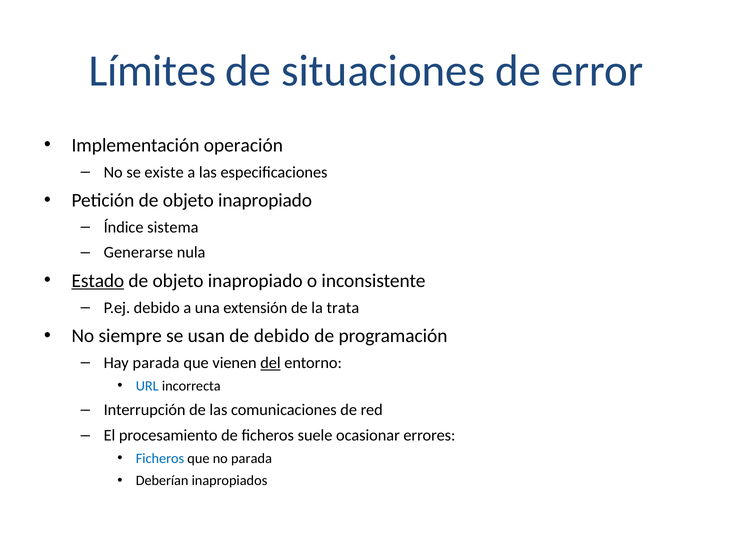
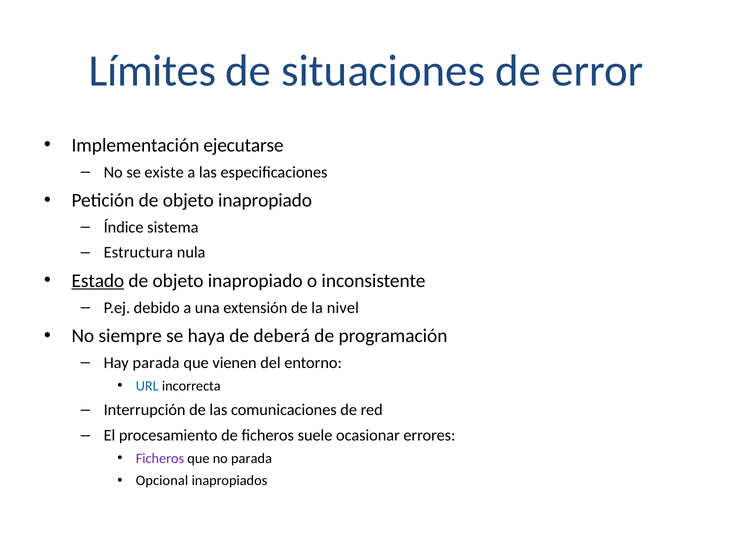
operación: operación -> ejecutarse (243, 145)
Generarse: Generarse -> Estructura (138, 252)
trata: trata -> nivel (343, 307)
usan: usan -> haya (206, 336)
de debido: debido -> deberá (282, 336)
del underline: present -> none (270, 362)
Ficheros colour: blue -> purple (160, 458)
Deberían: Deberían -> Opcional (162, 480)
